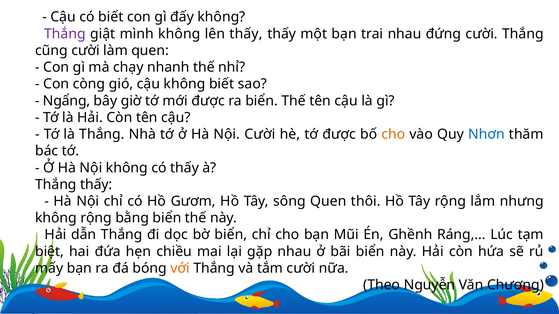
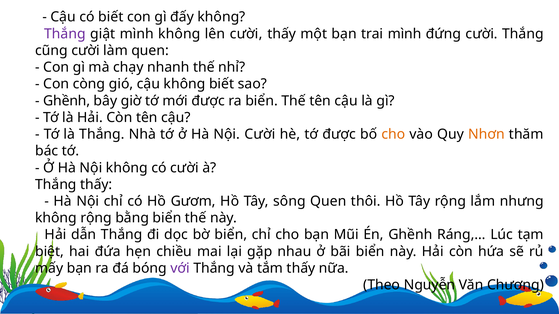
lên thấy: thấy -> cười (246, 34)
trai nhau: nhau -> mình (405, 34)
Ngẩng: Ngẩng -> Ghềnh (67, 101)
Nhơn colour: blue -> orange (486, 134)
có thấy: thấy -> cười (184, 168)
với colour: orange -> purple (180, 269)
tắm cười: cười -> thấy (301, 269)
